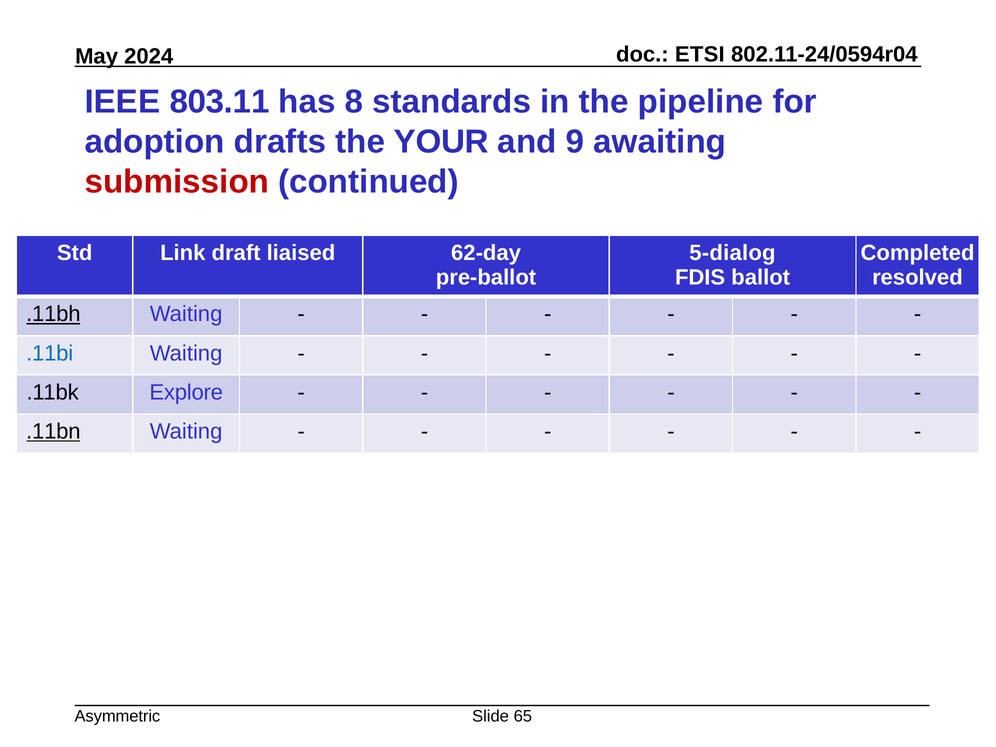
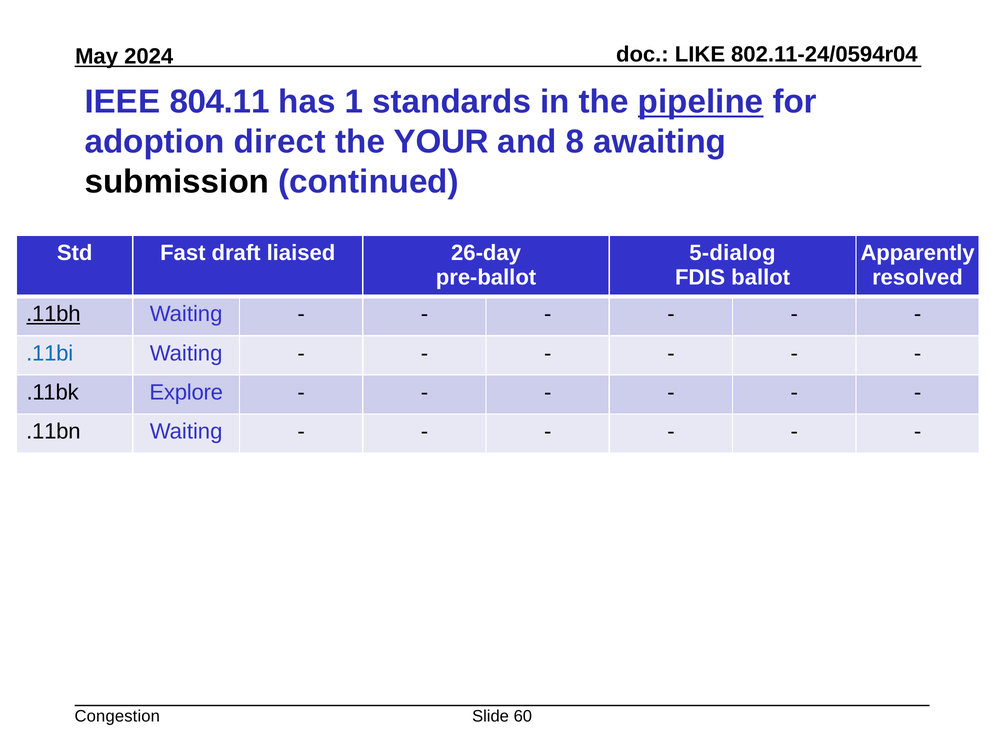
ETSI: ETSI -> LIKE (700, 55)
803.11: 803.11 -> 804.11 (220, 102)
8: 8 -> 1 (354, 102)
pipeline underline: none -> present (701, 102)
drafts: drafts -> direct (280, 142)
9: 9 -> 8 (575, 142)
submission colour: red -> black (177, 182)
Link: Link -> Fast (183, 253)
62-day: 62-day -> 26-day (486, 253)
Completed: Completed -> Apparently (918, 253)
.11bn underline: present -> none (53, 432)
Asymmetric: Asymmetric -> Congestion (117, 716)
65: 65 -> 60 (523, 716)
